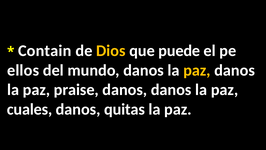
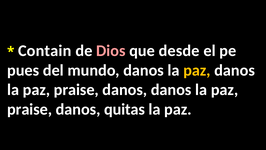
Dios colour: yellow -> pink (111, 51)
puede: puede -> desde (179, 51)
ellos: ellos -> pues (23, 70)
cuales: cuales -> praise (30, 109)
